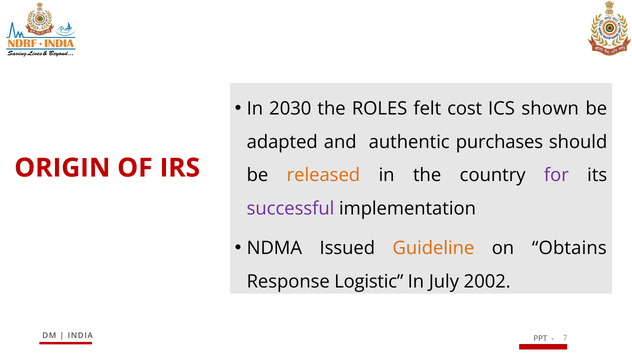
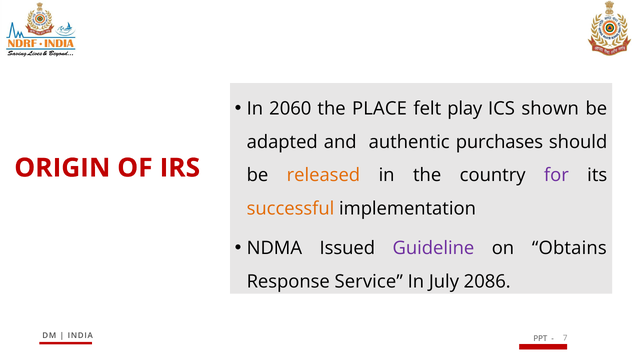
2030: 2030 -> 2060 (290, 109)
ROLES: ROLES -> PLACE (380, 109)
cost: cost -> play (465, 109)
successful colour: purple -> orange (291, 208)
Guideline colour: orange -> purple (433, 248)
Logistic: Logistic -> Service (369, 281)
2002: 2002 -> 2086 (487, 281)
